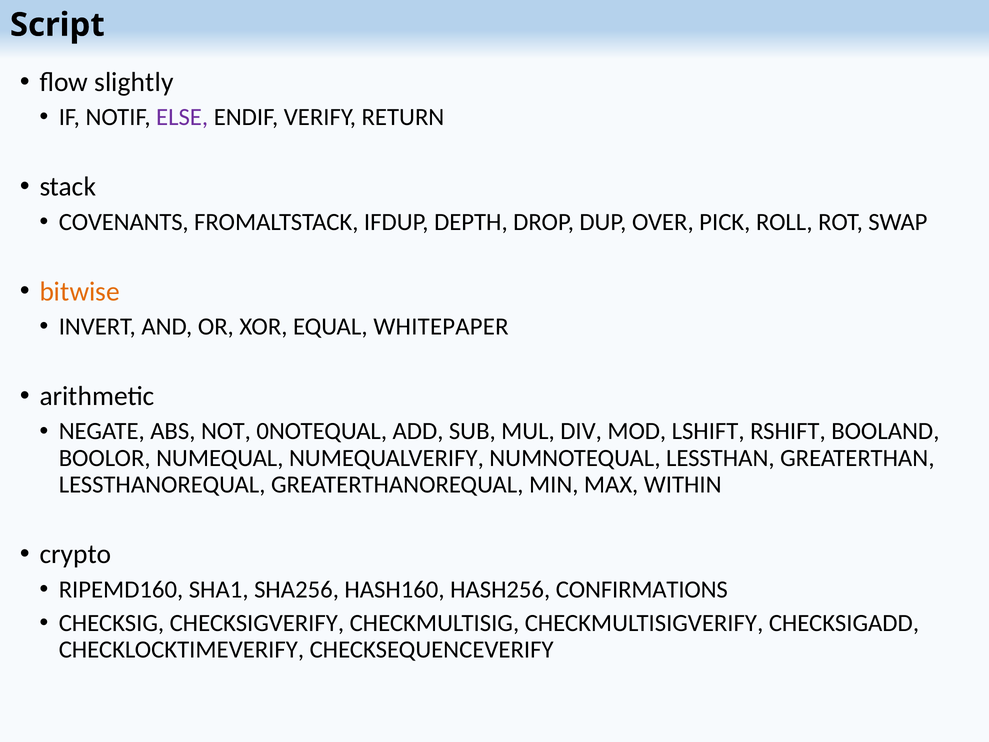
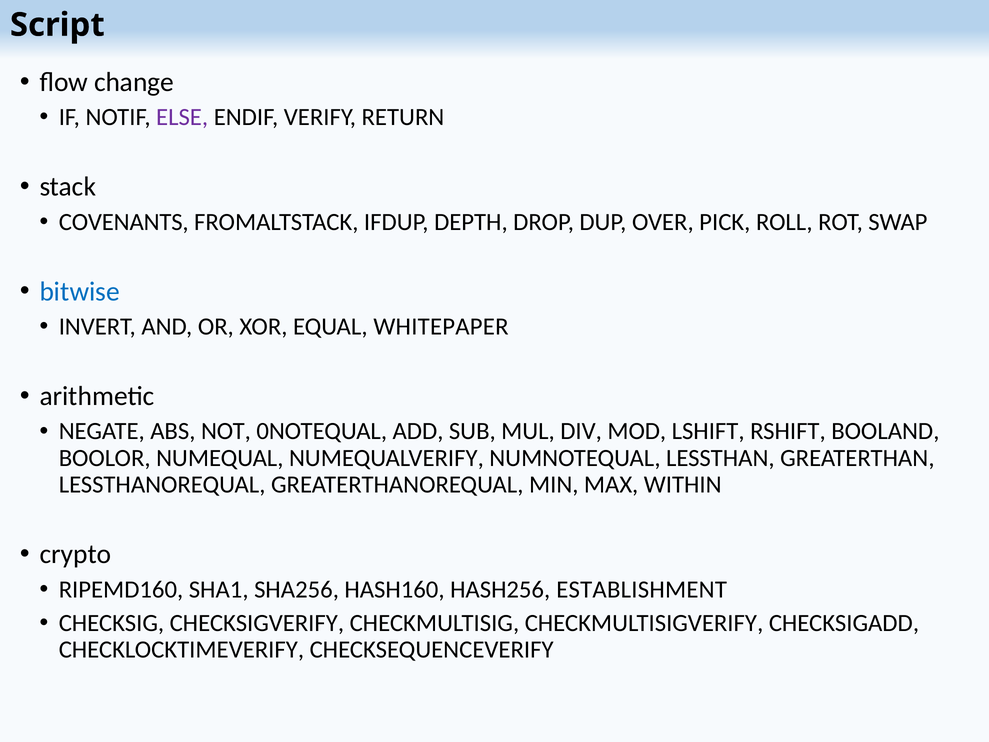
slightly: slightly -> change (134, 82)
bitwise colour: orange -> blue (80, 291)
CONFIRMATIONS: CONFIRMATIONS -> ESTABLISHMENT (642, 589)
